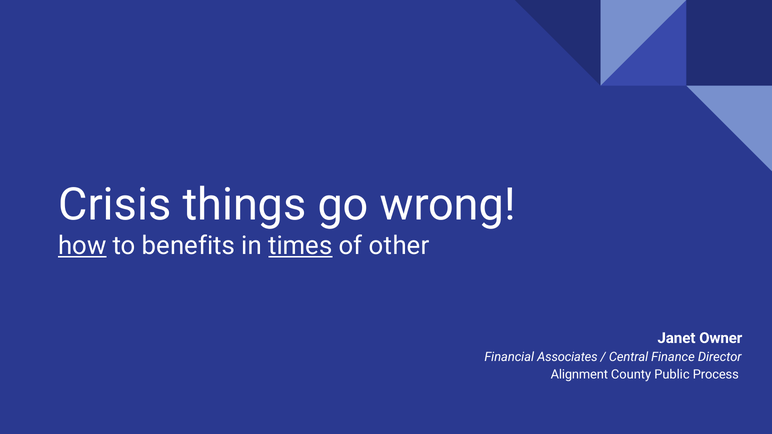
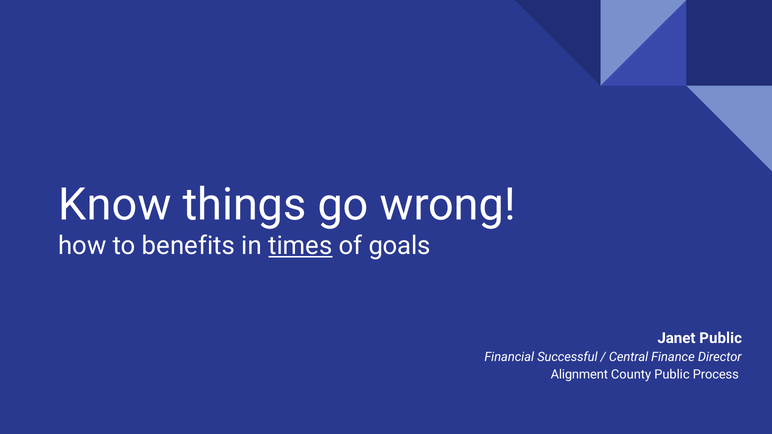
Crisis: Crisis -> Know (115, 205)
how underline: present -> none (82, 246)
other: other -> goals (399, 246)
Janet Owner: Owner -> Public (721, 338)
Associates: Associates -> Successful (567, 357)
